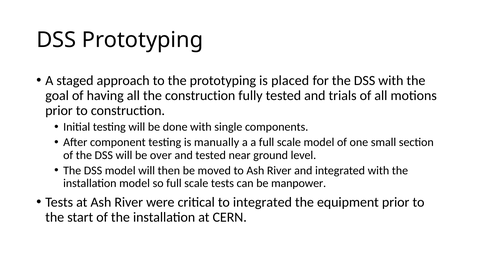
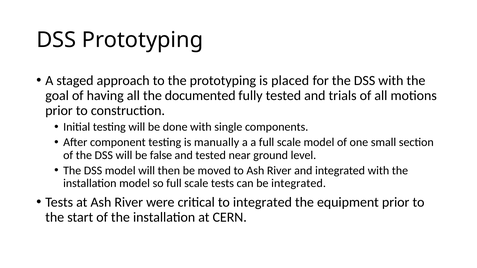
the construction: construction -> documented (200, 96)
over: over -> false (161, 155)
be manpower: manpower -> integrated (299, 184)
